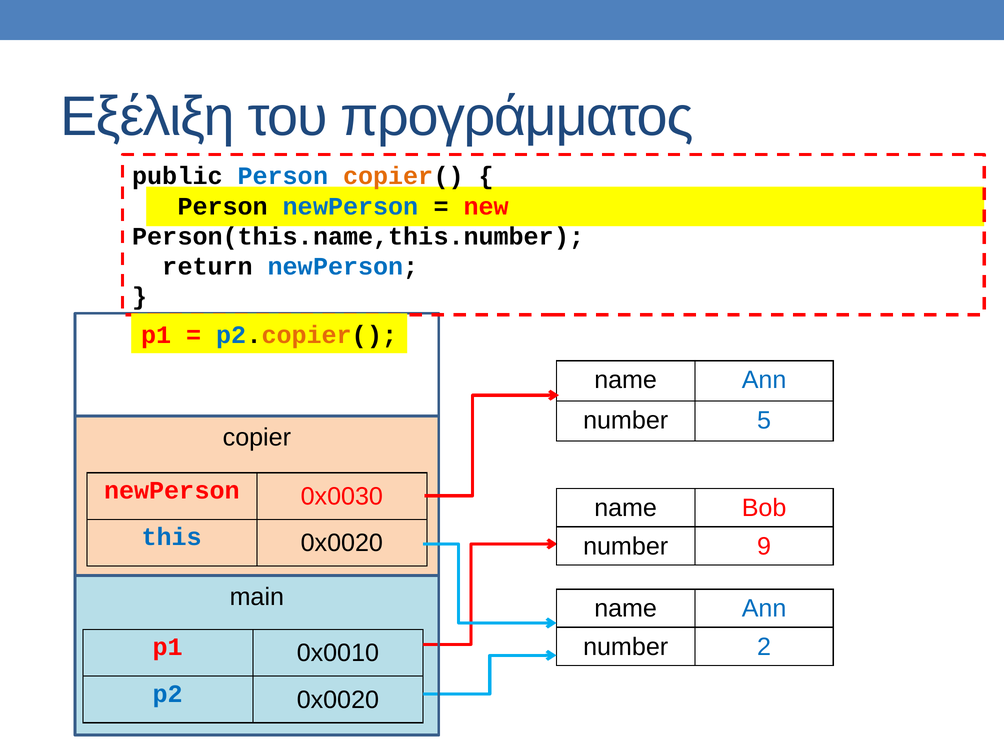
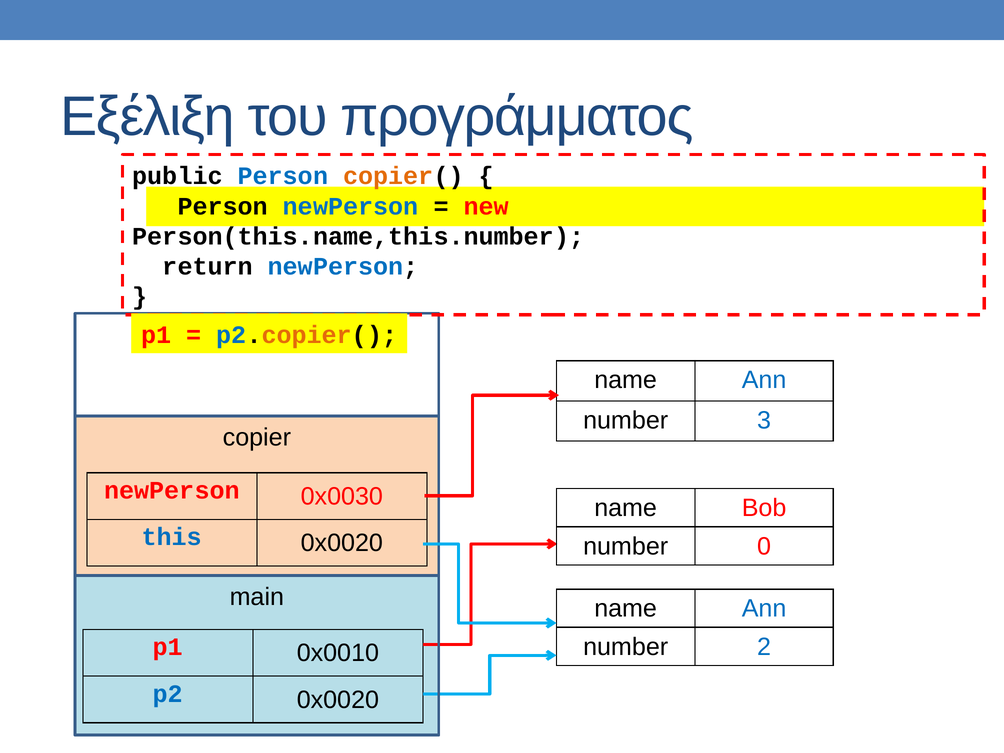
5: 5 -> 3 (764, 420)
9: 9 -> 0 (764, 546)
